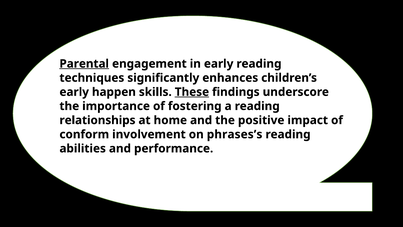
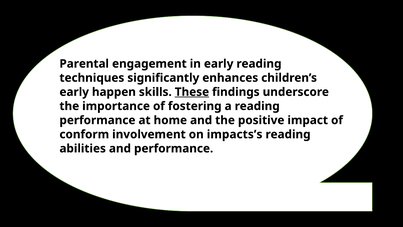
Parental underline: present -> none (84, 64)
relationships: relationships -> performance (97, 120)
phrases’s: phrases’s -> impacts’s (235, 134)
